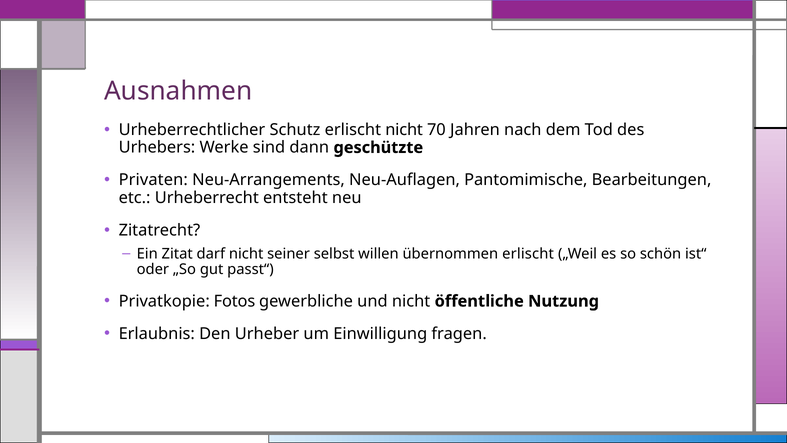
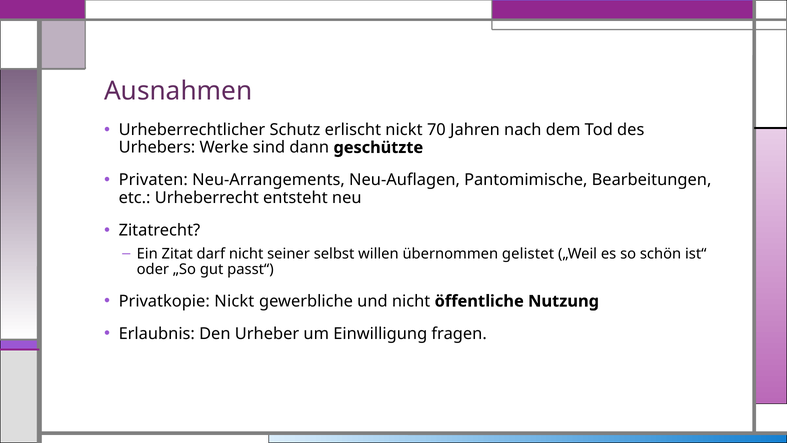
erlischt nicht: nicht -> nickt (404, 130)
übernommen erlischt: erlischt -> gelistet (528, 254)
Privatkopie Fotos: Fotos -> Nickt (234, 301)
